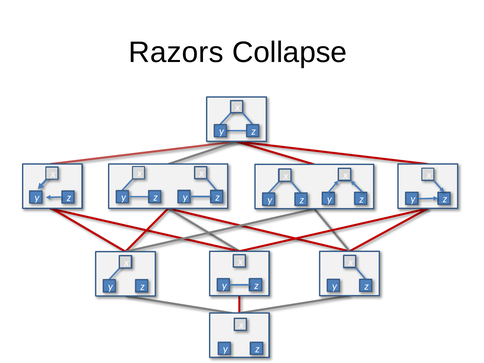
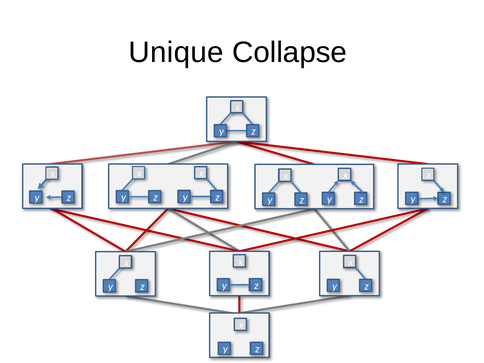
Razors: Razors -> Unique (176, 52)
